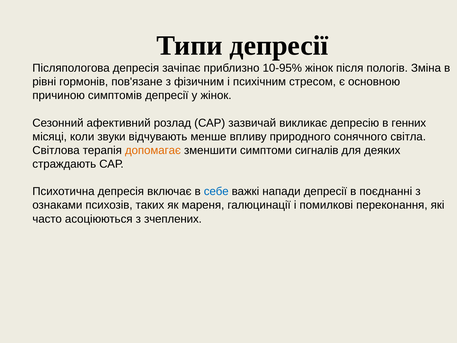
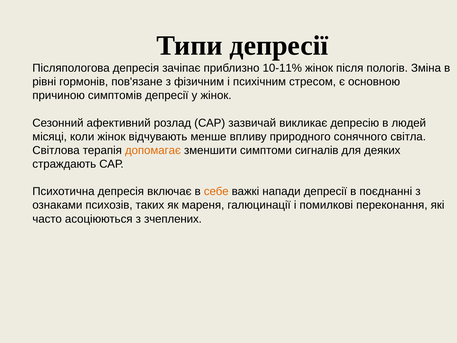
10-95%: 10-95% -> 10-11% (282, 68)
генних: генних -> людей (409, 123)
коли звуки: звуки -> жінок (111, 137)
себе colour: blue -> orange (216, 191)
